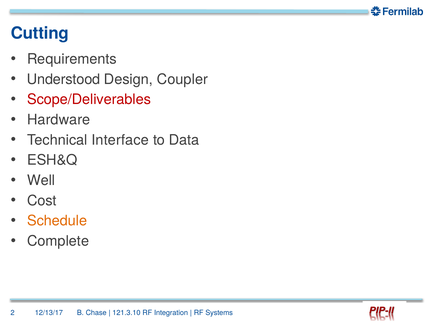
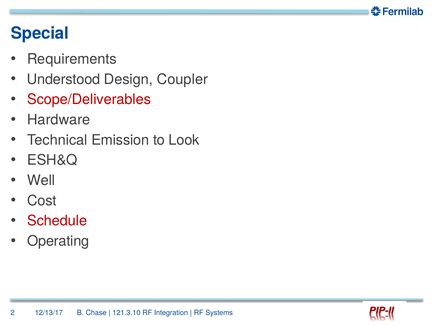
Cutting: Cutting -> Special (40, 33)
Interface: Interface -> Emission (120, 140)
Data: Data -> Look (184, 140)
Schedule colour: orange -> red (57, 221)
Complete: Complete -> Operating (58, 241)
